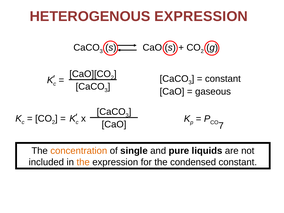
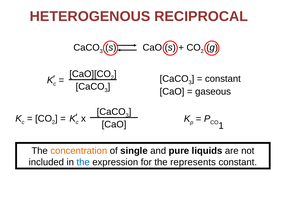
HETEROGENOUS EXPRESSION: EXPRESSION -> RECIPROCAL (201, 16)
7: 7 -> 1 (221, 126)
the colour: orange -> blue (83, 162)
condensed: condensed -> represents (193, 162)
